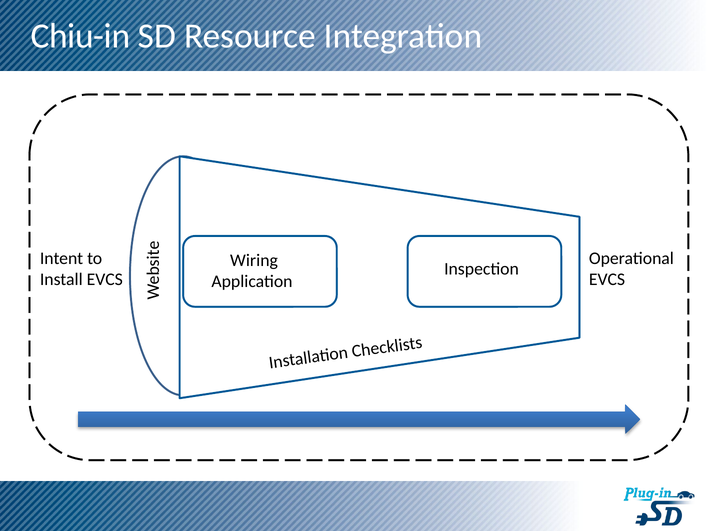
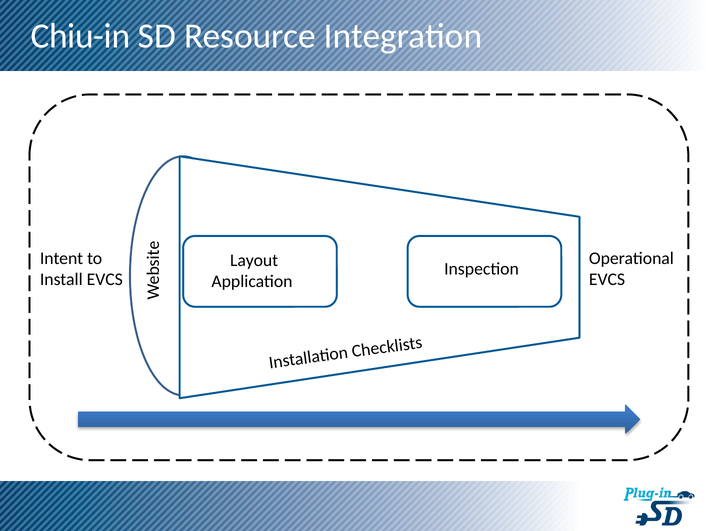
Wiring: Wiring -> Layout (254, 261)
